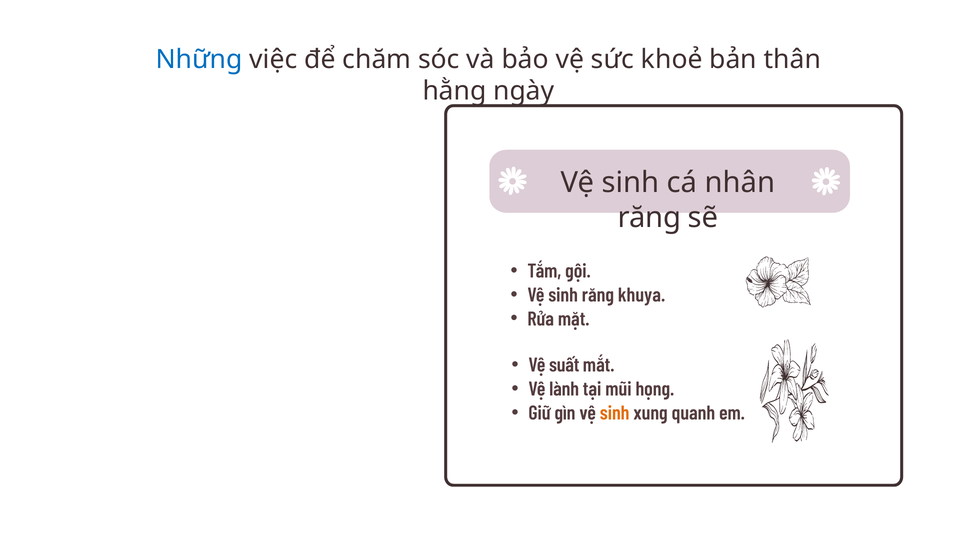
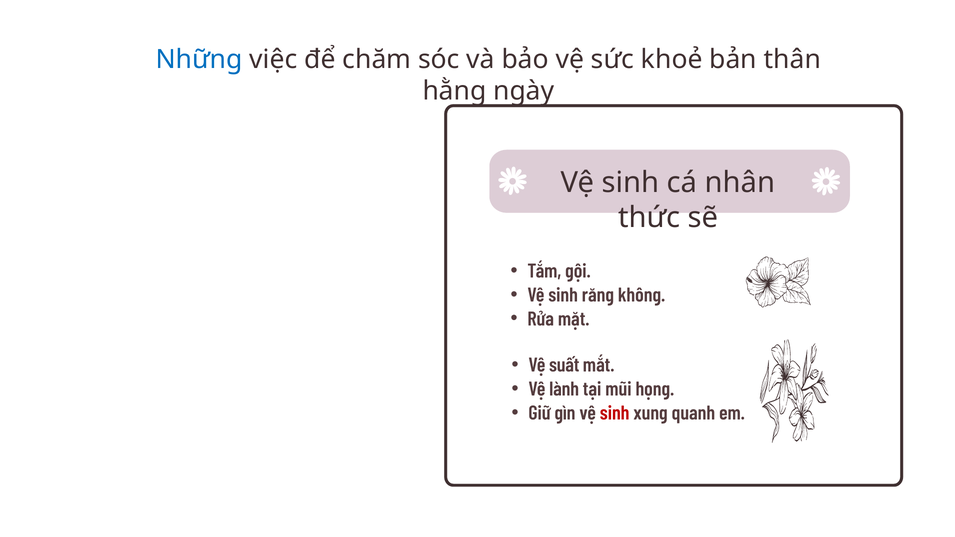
răng: răng -> thức (649, 218)
khuya: khuya -> không (642, 295)
sinh colour: orange -> red (615, 413)
